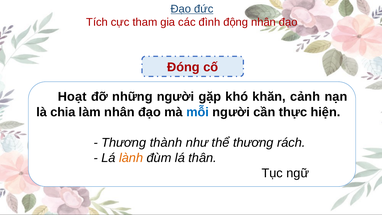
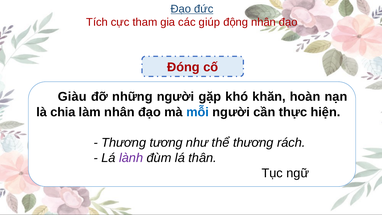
đình: đình -> giúp (209, 22)
Hoạt: Hoạt -> Giàu (72, 97)
cảnh: cảnh -> hoàn (305, 97)
thành: thành -> tương (166, 143)
lành colour: orange -> purple (131, 158)
